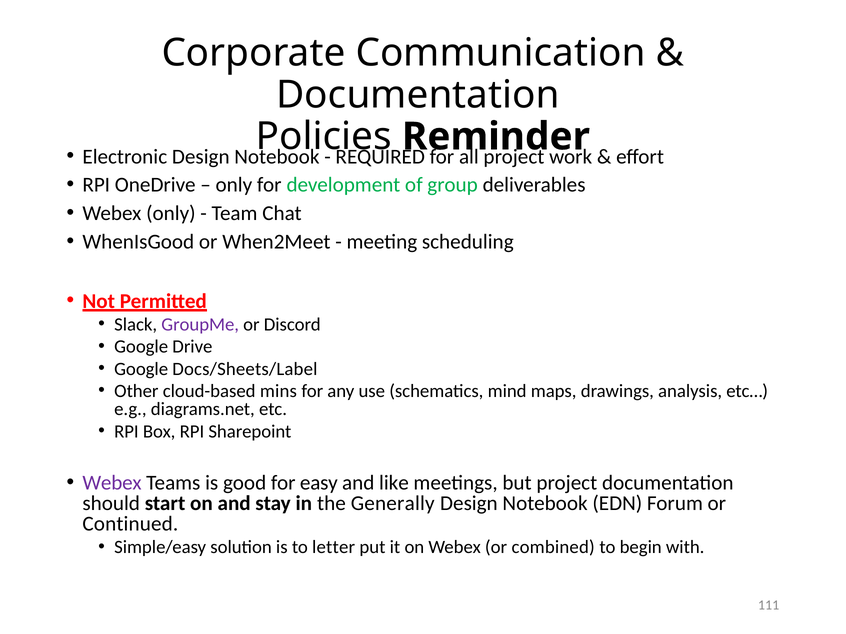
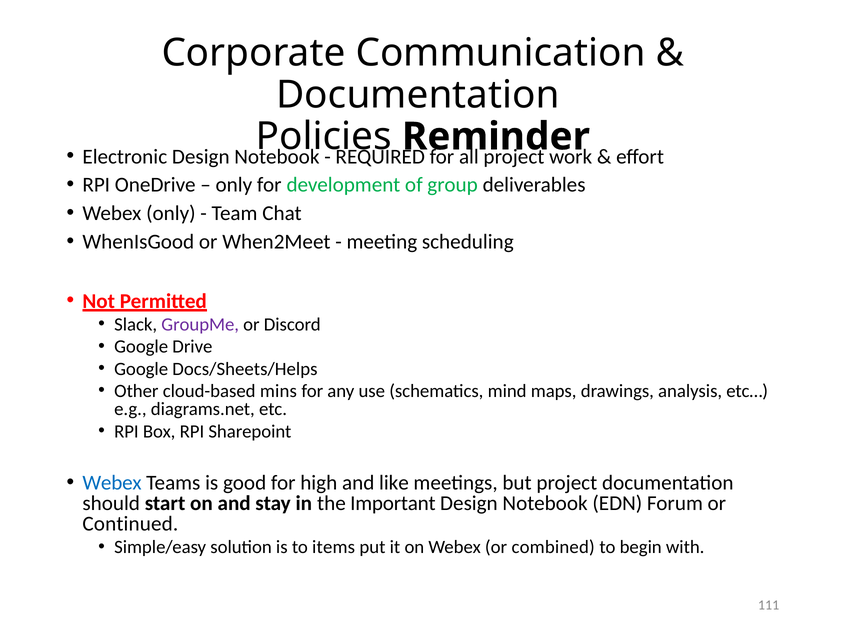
Docs/Sheets/Label: Docs/Sheets/Label -> Docs/Sheets/Helps (245, 369)
Webex colour: purple -> blue (112, 483)
easy: easy -> high (319, 483)
Generally: Generally -> Important (393, 504)
letter: letter -> items (334, 548)
